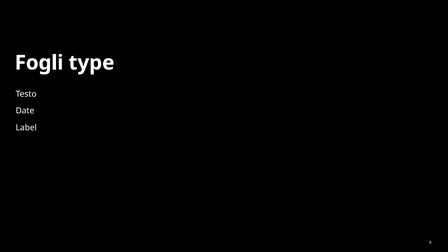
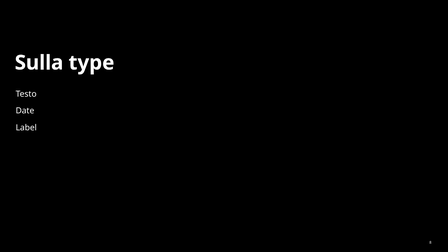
Fogli: Fogli -> Sulla (39, 63)
